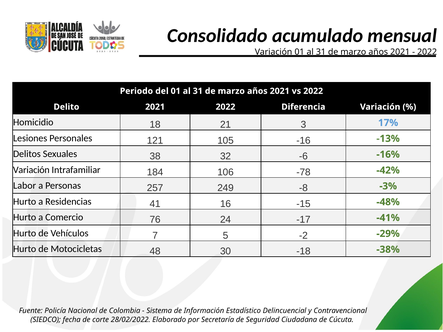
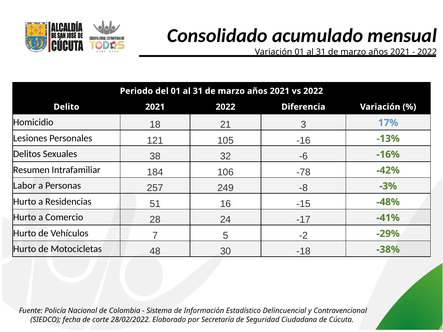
Variación: Variación -> Resumen (31, 170)
41: 41 -> 51 (155, 204)
76: 76 -> 28 (155, 220)
